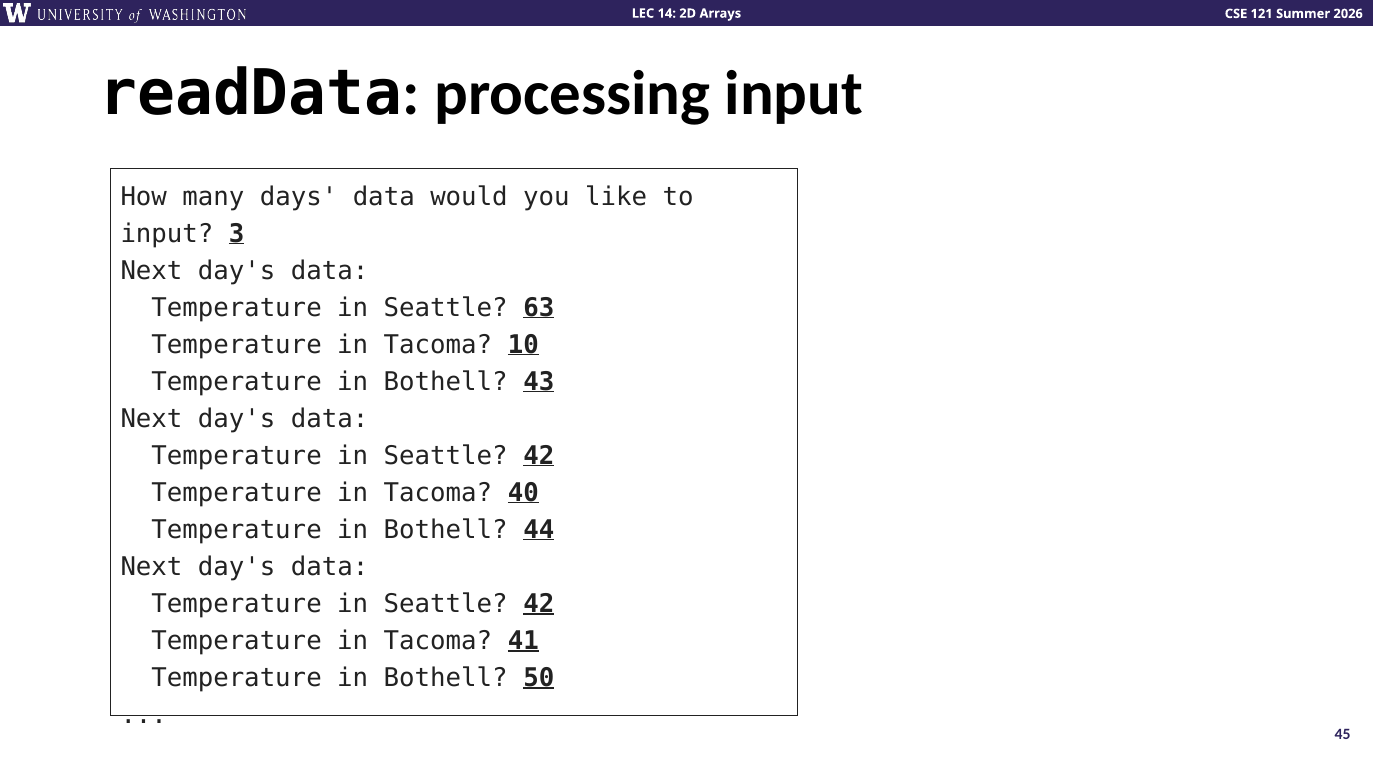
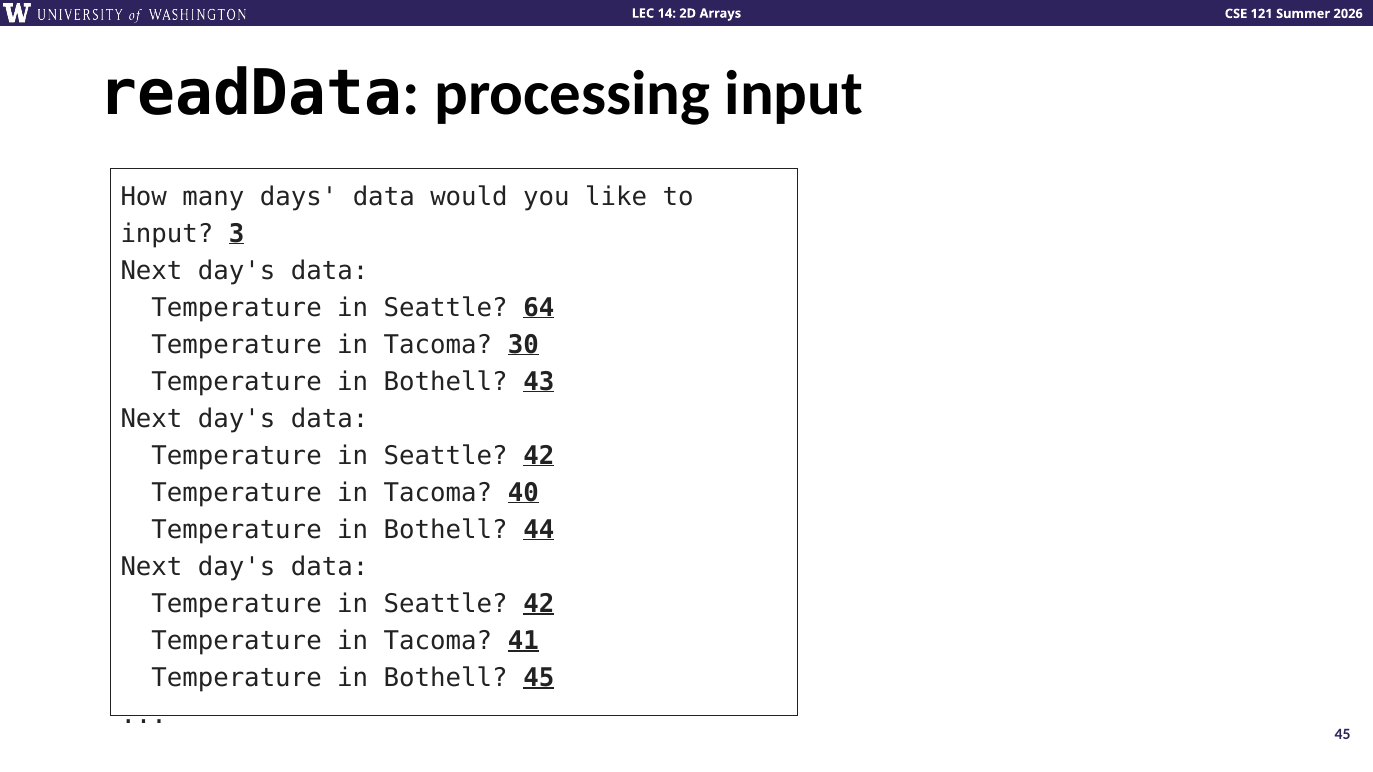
63: 63 -> 64 (539, 308)
10: 10 -> 30 (523, 345)
Bothell 50: 50 -> 45 (539, 679)
